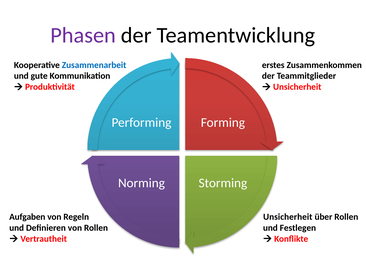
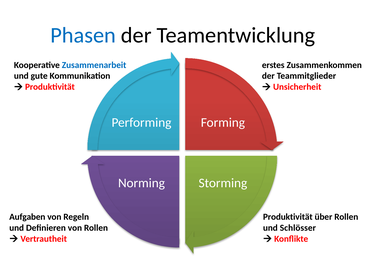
Phasen colour: purple -> blue (83, 35)
Unsicherheit: Unsicherheit -> Produktivität (288, 217)
Festlegen: Festlegen -> Schlösser (298, 228)
